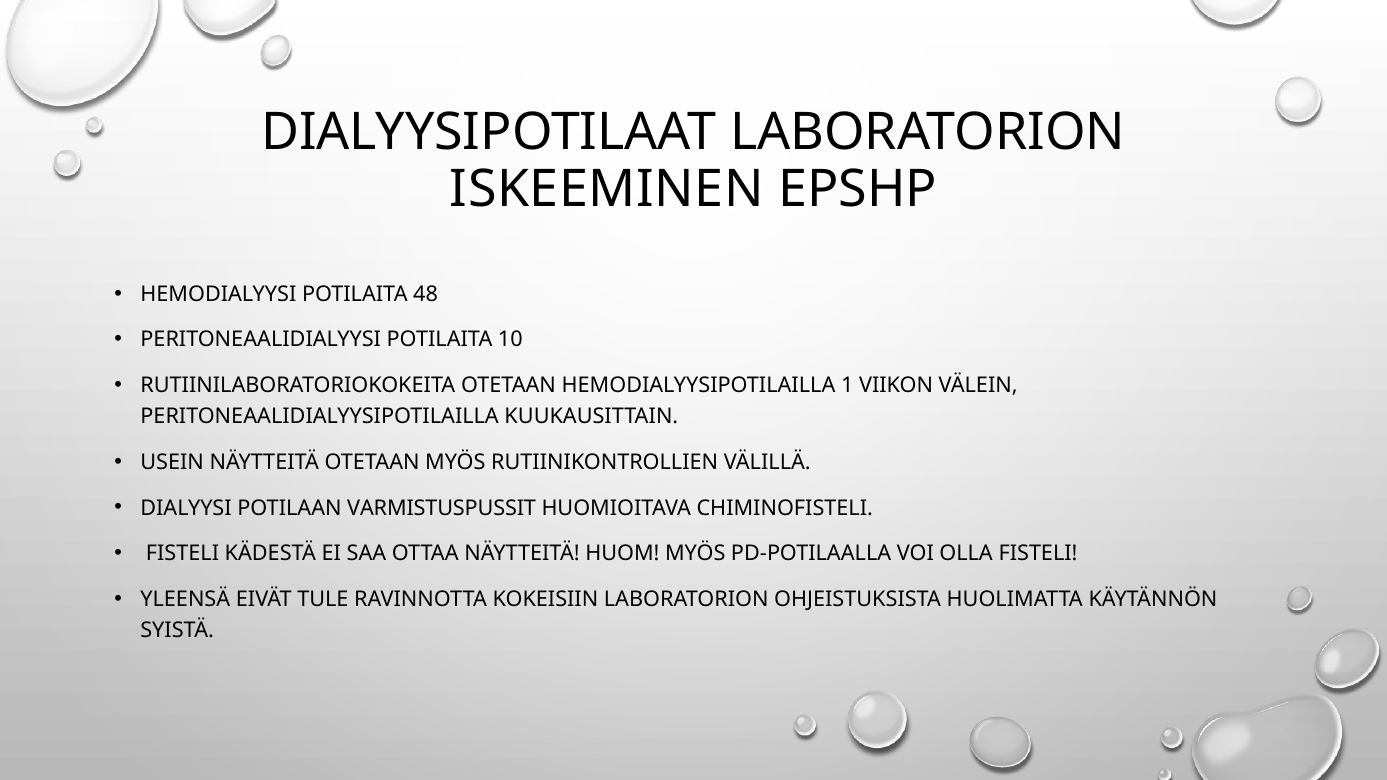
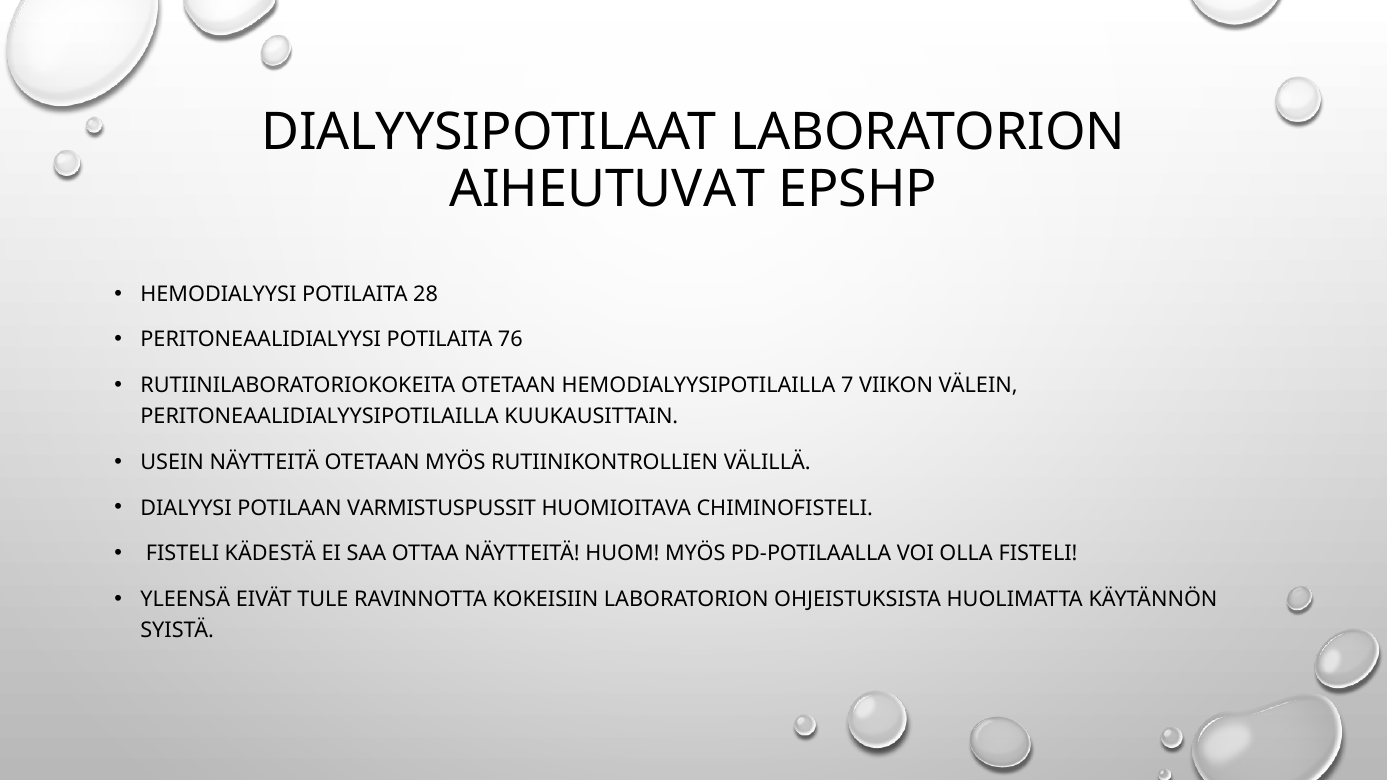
ISKEEMINEN: ISKEEMINEN -> AIHEUTUVAT (607, 189)
48: 48 -> 28 (426, 294)
10: 10 -> 76 (510, 340)
1: 1 -> 7 (847, 386)
